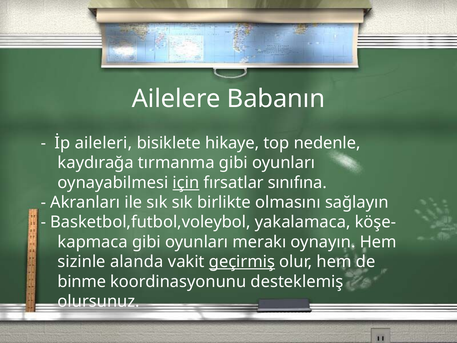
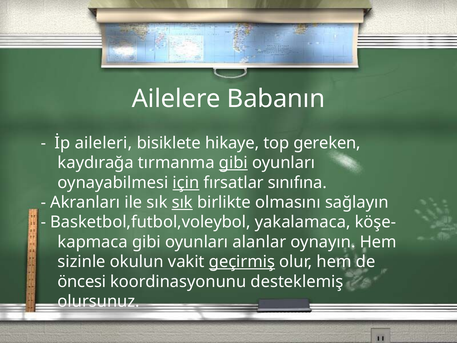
nedenle: nedenle -> gereken (327, 143)
gibi underline: none -> present (233, 163)
sık underline: none -> present (182, 202)
merakı: merakı -> alanlar (259, 242)
alanda: alanda -> okulun (137, 262)
binme: binme -> öncesi (82, 281)
